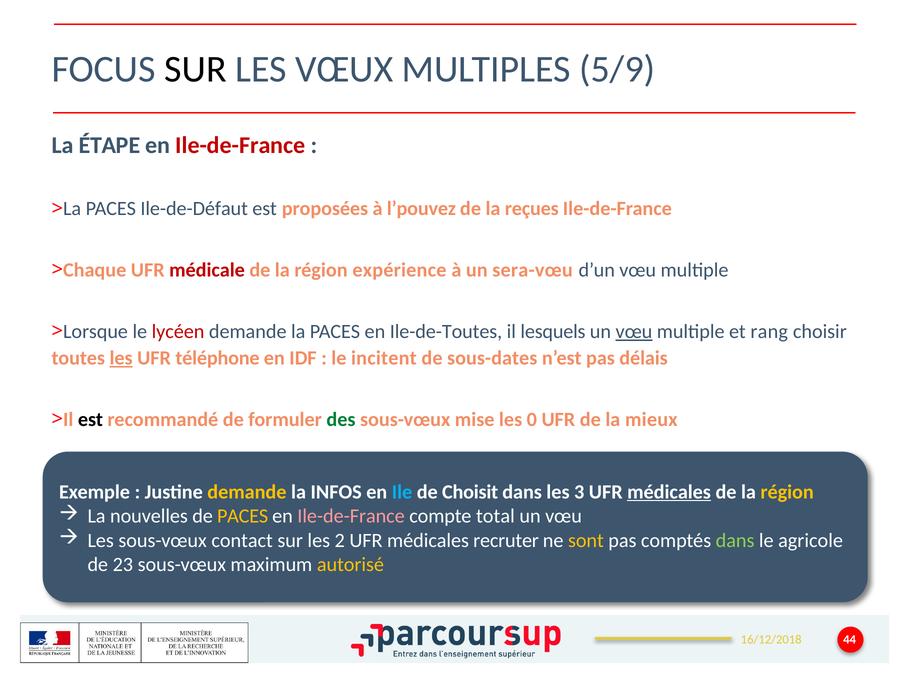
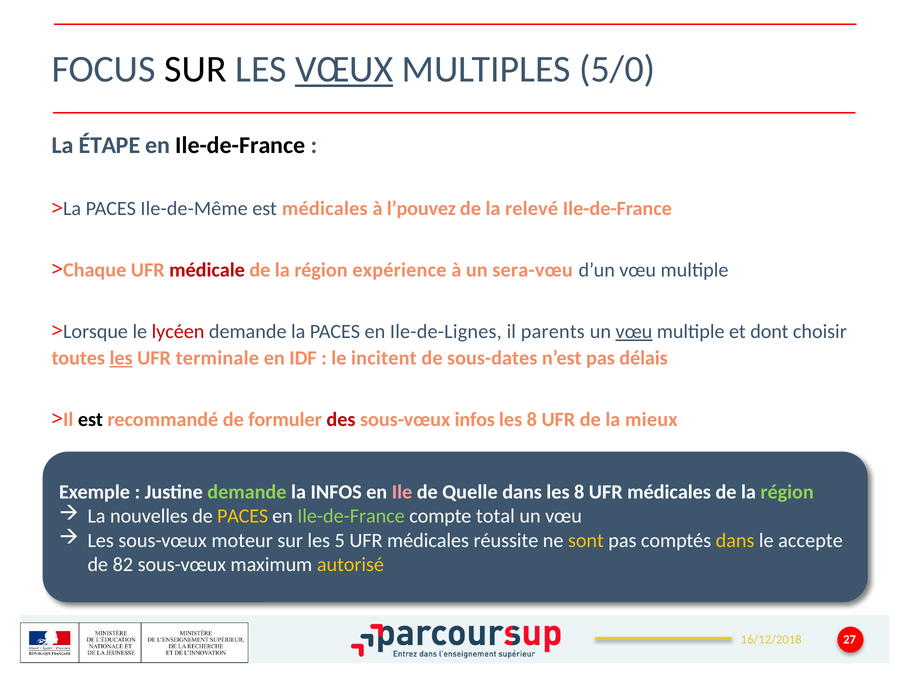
VŒUX underline: none -> present (344, 70)
5/9: 5/9 -> 5/0 (617, 70)
Ile-de-France colour: red -> black (240, 145)
Ile-de-Défaut: Ile-de-Défaut -> Ile-de-Même (194, 209)
est proposées: proposées -> médicales (325, 209)
reçues: reçues -> relevé (532, 209)
Ile-de-Toutes: Ile-de-Toutes -> Ile-de-Lignes (446, 332)
lesquels: lesquels -> parents (553, 332)
rang: rang -> dont (769, 332)
téléphone: téléphone -> terminale (217, 358)
des colour: green -> red (341, 420)
sous-vœux mise: mise -> infos (475, 420)
0: 0 -> 8 (532, 420)
demande colour: yellow -> light green (247, 492)
Ile colour: light blue -> pink (402, 492)
Choisit: Choisit -> Quelle (470, 492)
dans les 3: 3 -> 8 (579, 492)
médicales underline: present -> none (669, 492)
région colour: yellow -> light green (787, 492)
Ile-de-France colour: pink -> light green (351, 516)
contact: contact -> moteur (242, 541)
2: 2 -> 5 (340, 541)
recruter: recruter -> réussite (506, 541)
dans colour: light green -> yellow (735, 541)
agricole: agricole -> accepte (811, 541)
23: 23 -> 82 (123, 565)
44: 44 -> 27 (850, 640)
